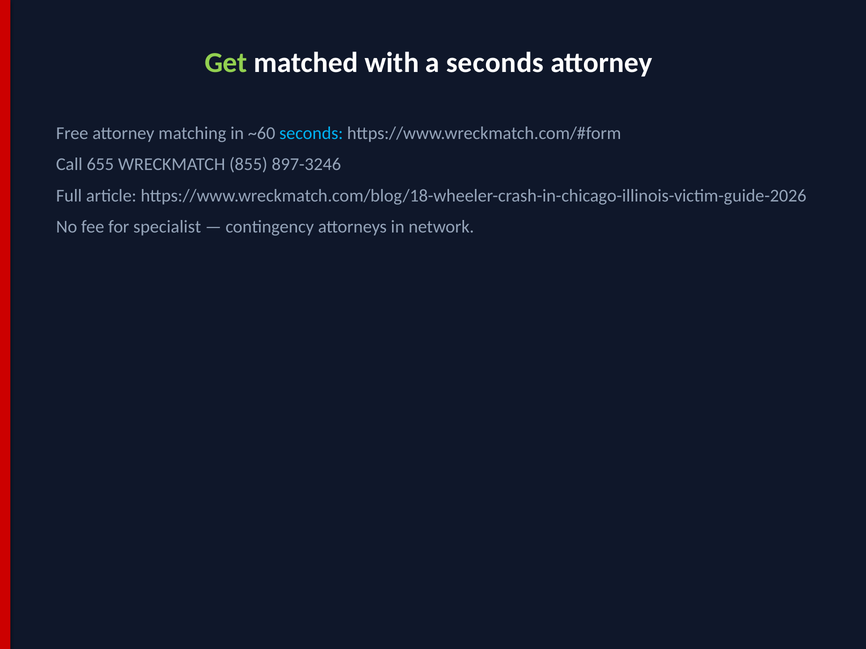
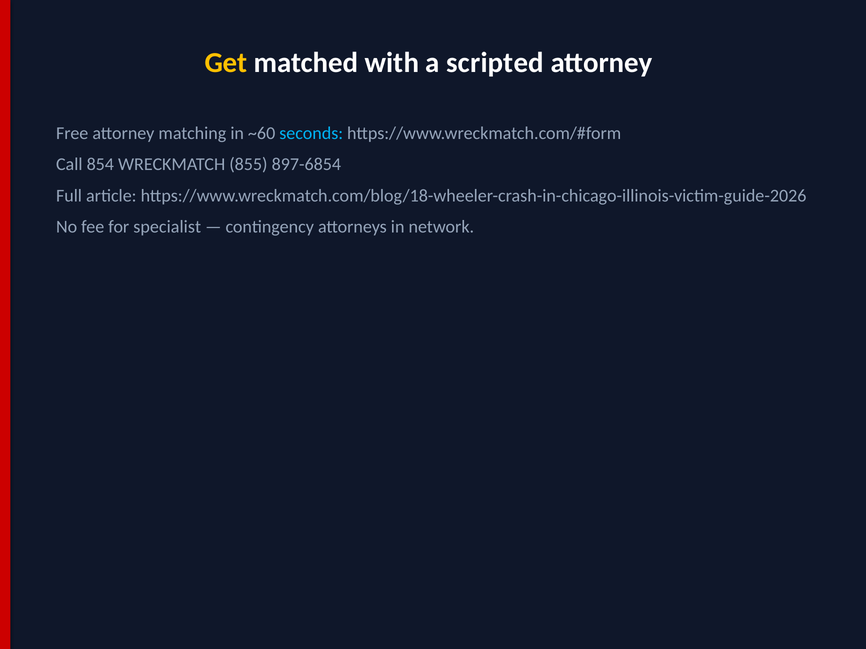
Get colour: light green -> yellow (226, 63)
a seconds: seconds -> scripted (495, 63)
655: 655 -> 854 (100, 164)
897-3246: 897-3246 -> 897-6854 (306, 164)
